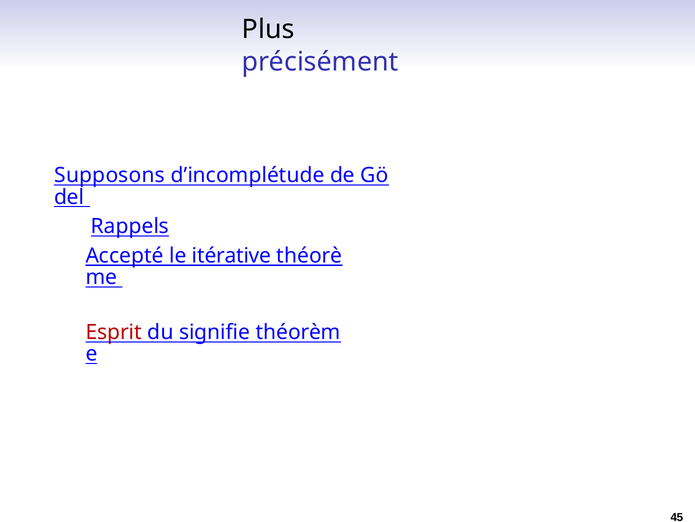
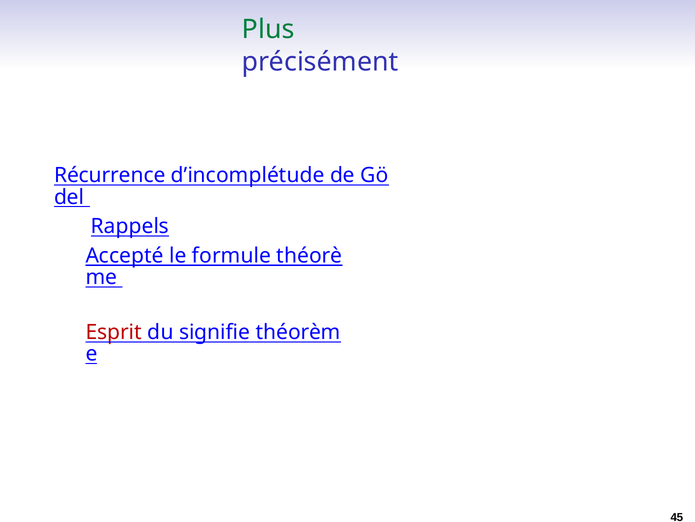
Plus colour: black -> green (268, 30)
Supposons: Supposons -> Récurrence (110, 175)
itérative: itérative -> formule (231, 255)
